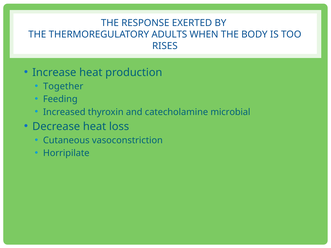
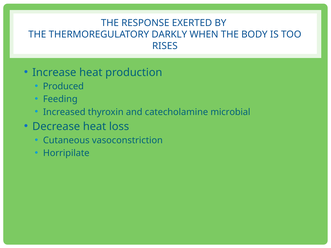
ADULTS: ADULTS -> DARKLY (169, 34)
Together: Together -> Produced (63, 86)
